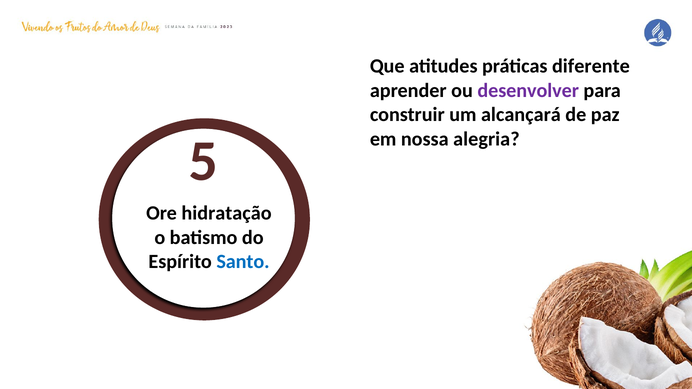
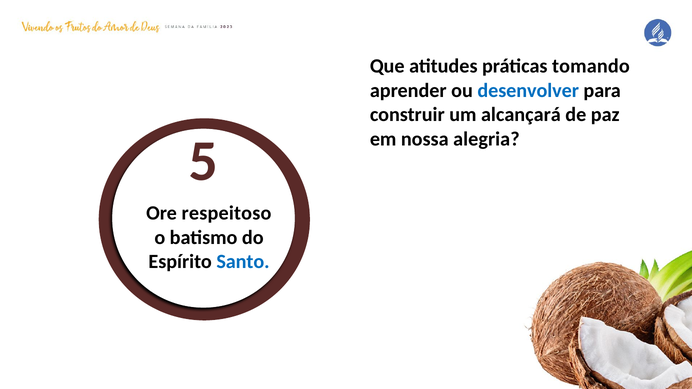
diferente: diferente -> tomando (591, 66)
desenvolver colour: purple -> blue (528, 90)
hidratação: hidratação -> respeitoso (226, 213)
